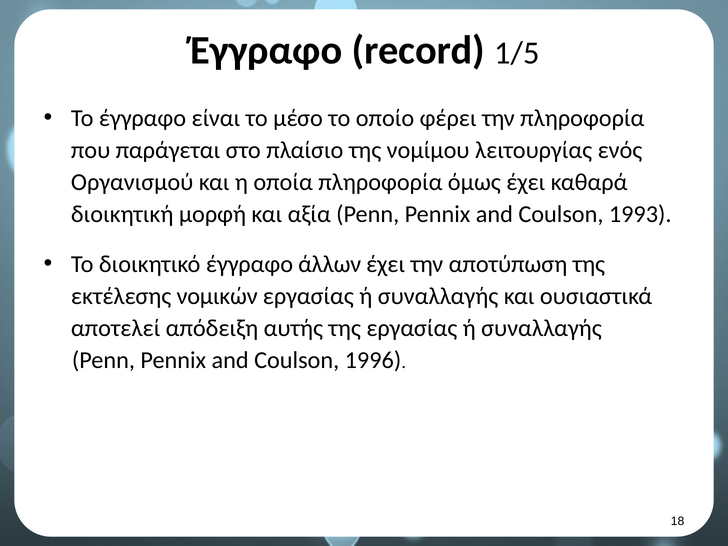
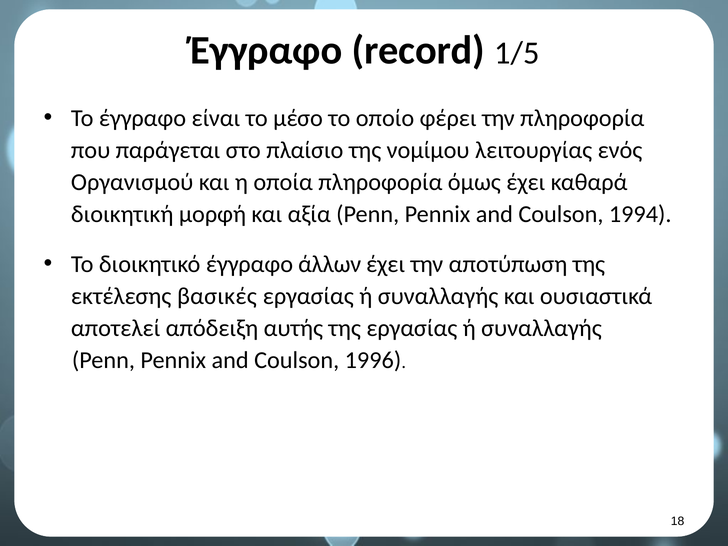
1993: 1993 -> 1994 (640, 214)
νομικών: νομικών -> βασικές (217, 296)
